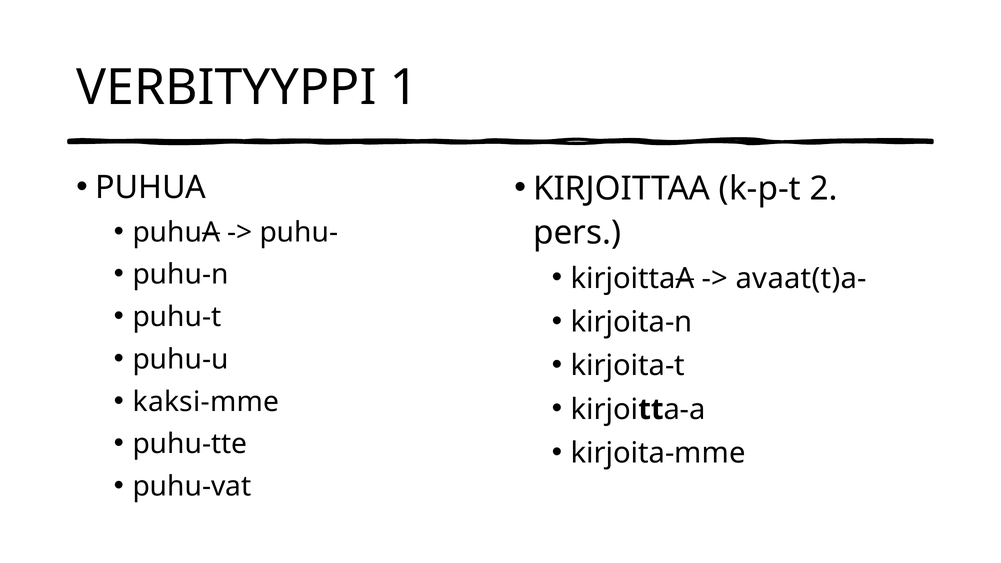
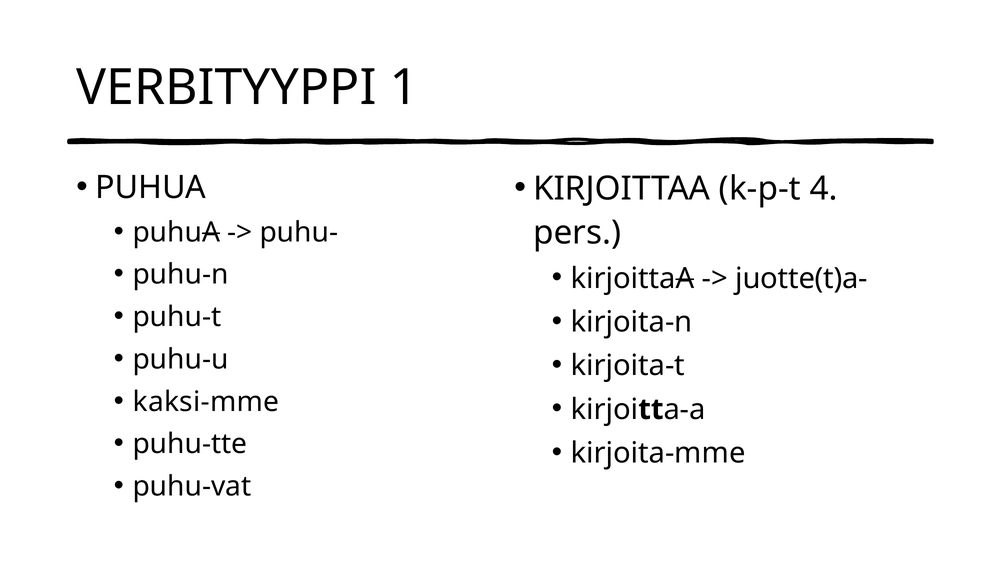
2: 2 -> 4 (824, 189)
avaat(t)a-: avaat(t)a- -> juotte(t)a- (802, 278)
